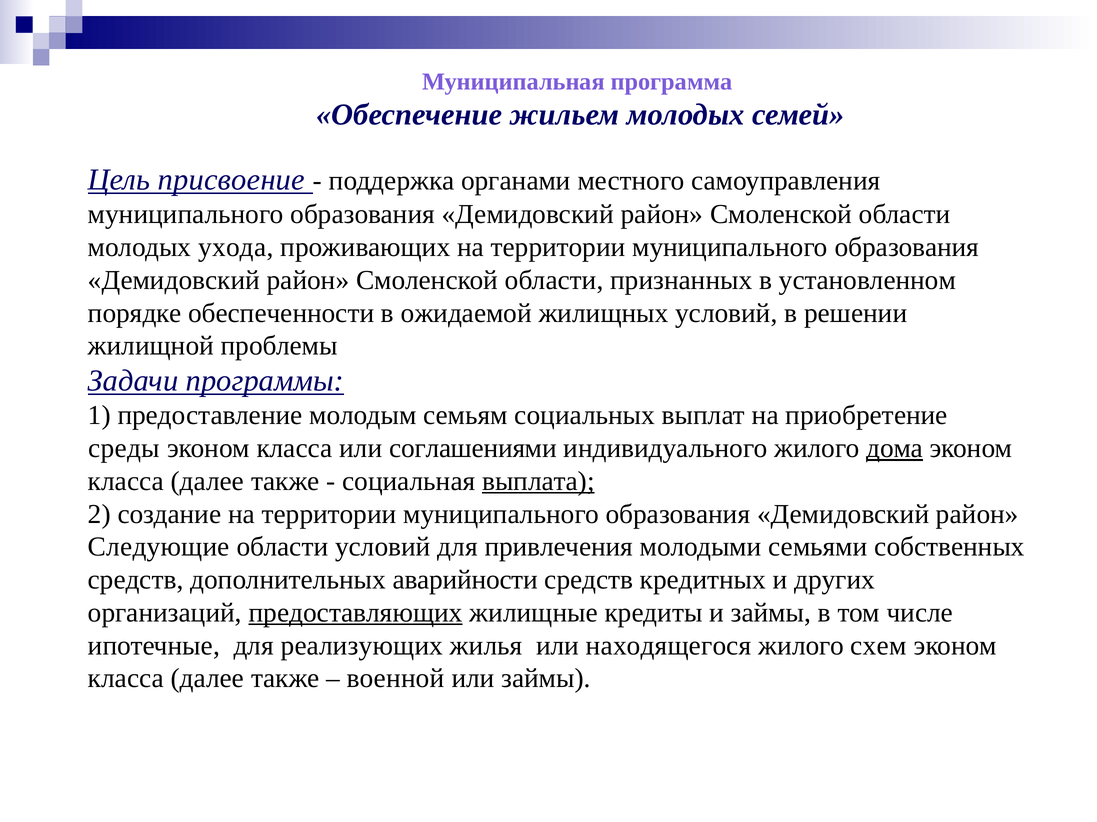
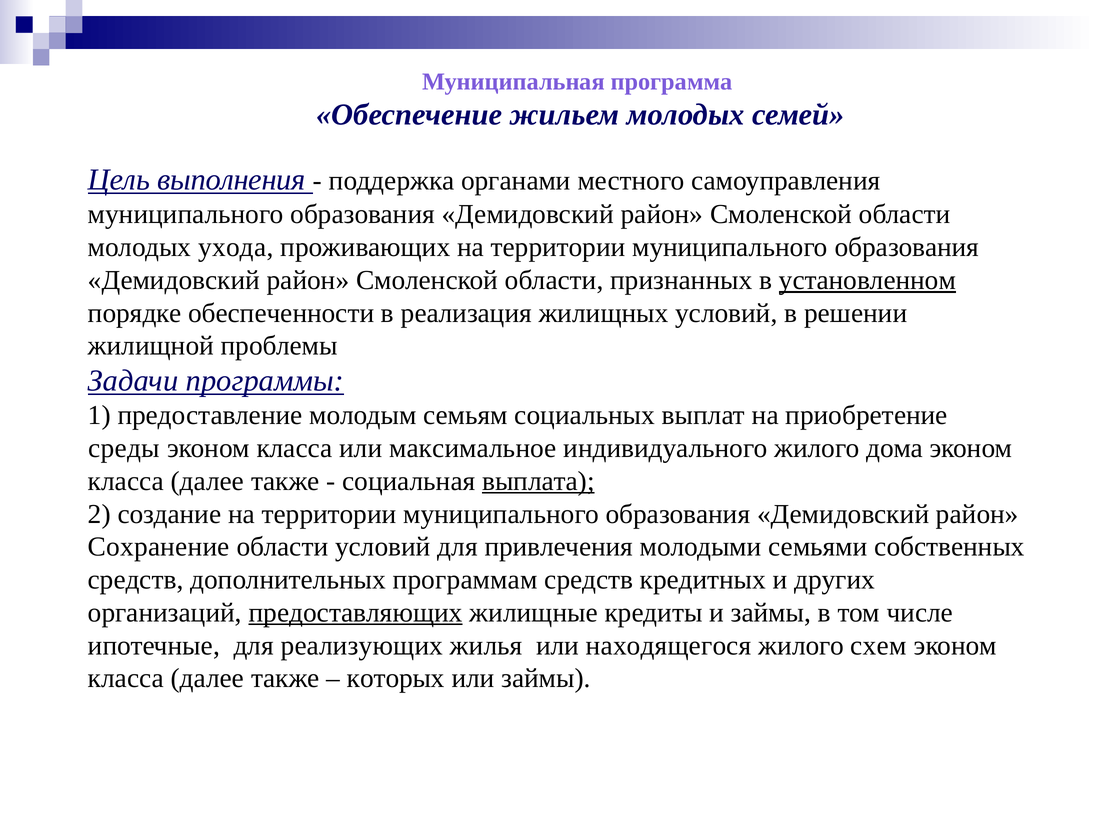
присвоение: присвоение -> выполнения (232, 180)
установленном underline: none -> present (867, 280)
ожидаемой: ожидаемой -> реализация (466, 313)
соглашениями: соглашениями -> максимальное (473, 449)
дома underline: present -> none (895, 449)
Следующие: Следующие -> Сохранение (159, 547)
аварийности: аварийности -> программам (465, 580)
военной: военной -> которых (396, 679)
